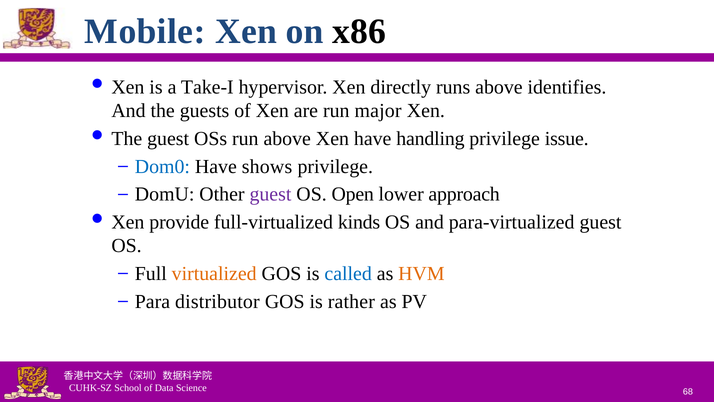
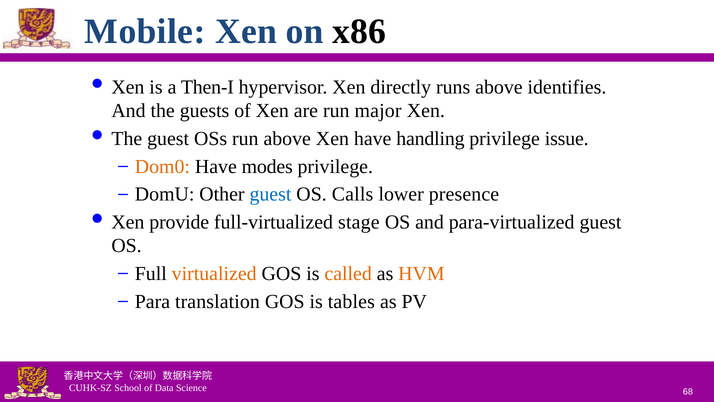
Take-I: Take-I -> Then-I (207, 87)
Dom0 colour: blue -> orange (162, 166)
shows: shows -> modes (267, 166)
guest colour: purple -> blue (270, 194)
Open: Open -> Calls (353, 194)
approach: approach -> presence (464, 194)
kinds: kinds -> stage (359, 222)
called colour: blue -> orange (348, 273)
distributor: distributor -> translation (217, 301)
rather: rather -> tables (351, 301)
